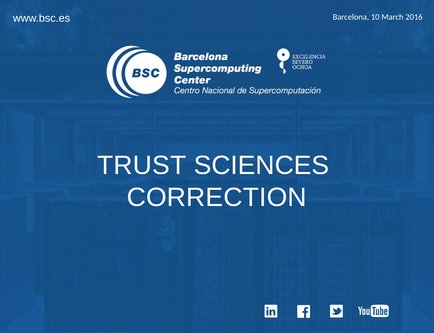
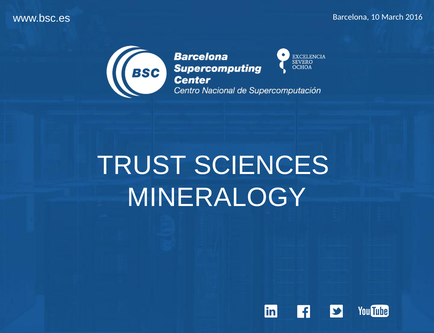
CORRECTION: CORRECTION -> MINERALOGY (217, 197)
